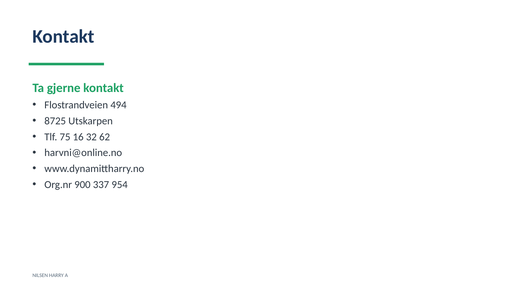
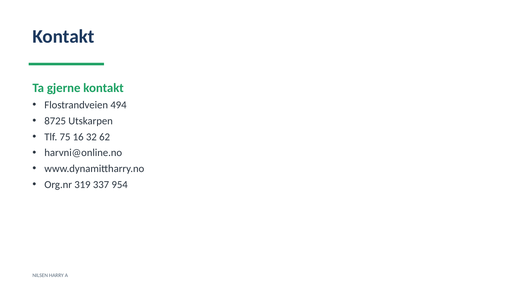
900: 900 -> 319 (82, 185)
